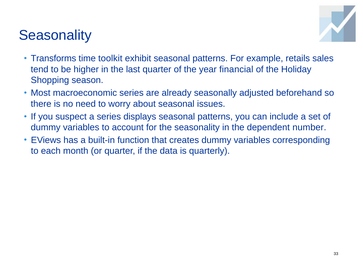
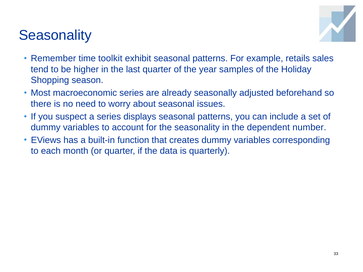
Transforms: Transforms -> Remember (53, 59)
financial: financial -> samples (236, 69)
